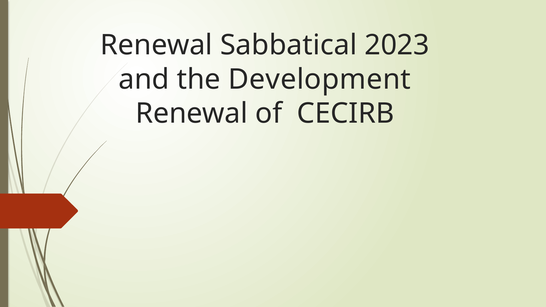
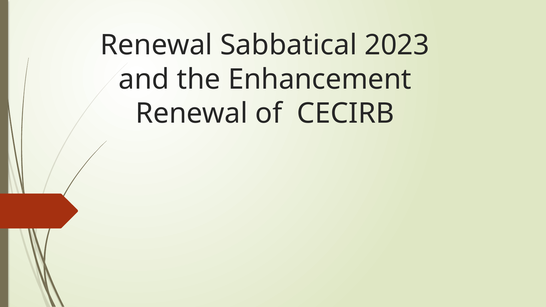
Development: Development -> Enhancement (320, 79)
